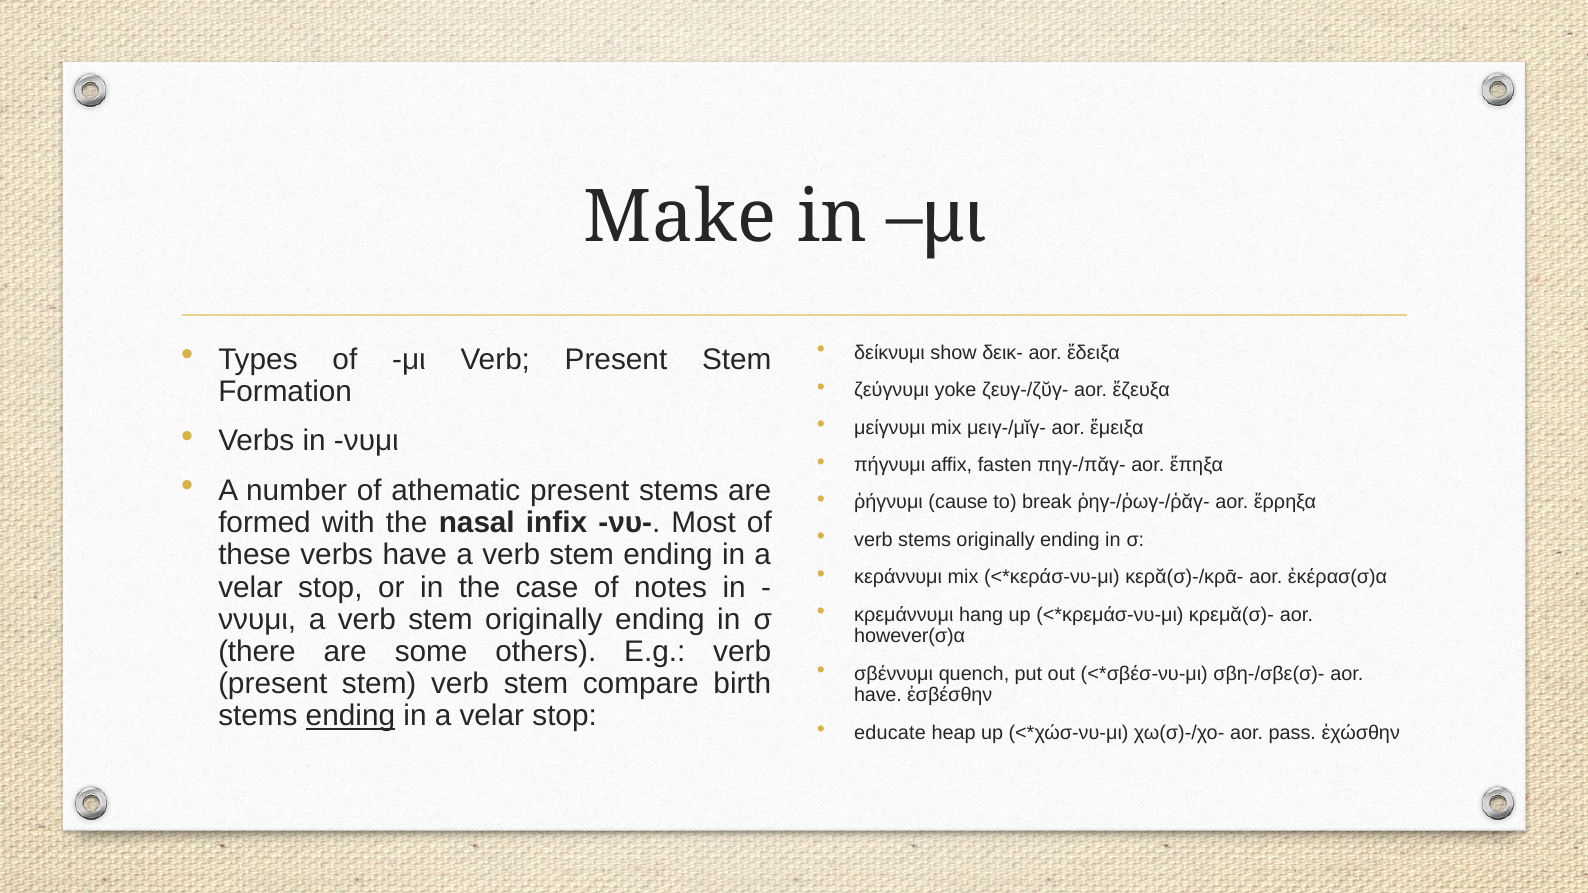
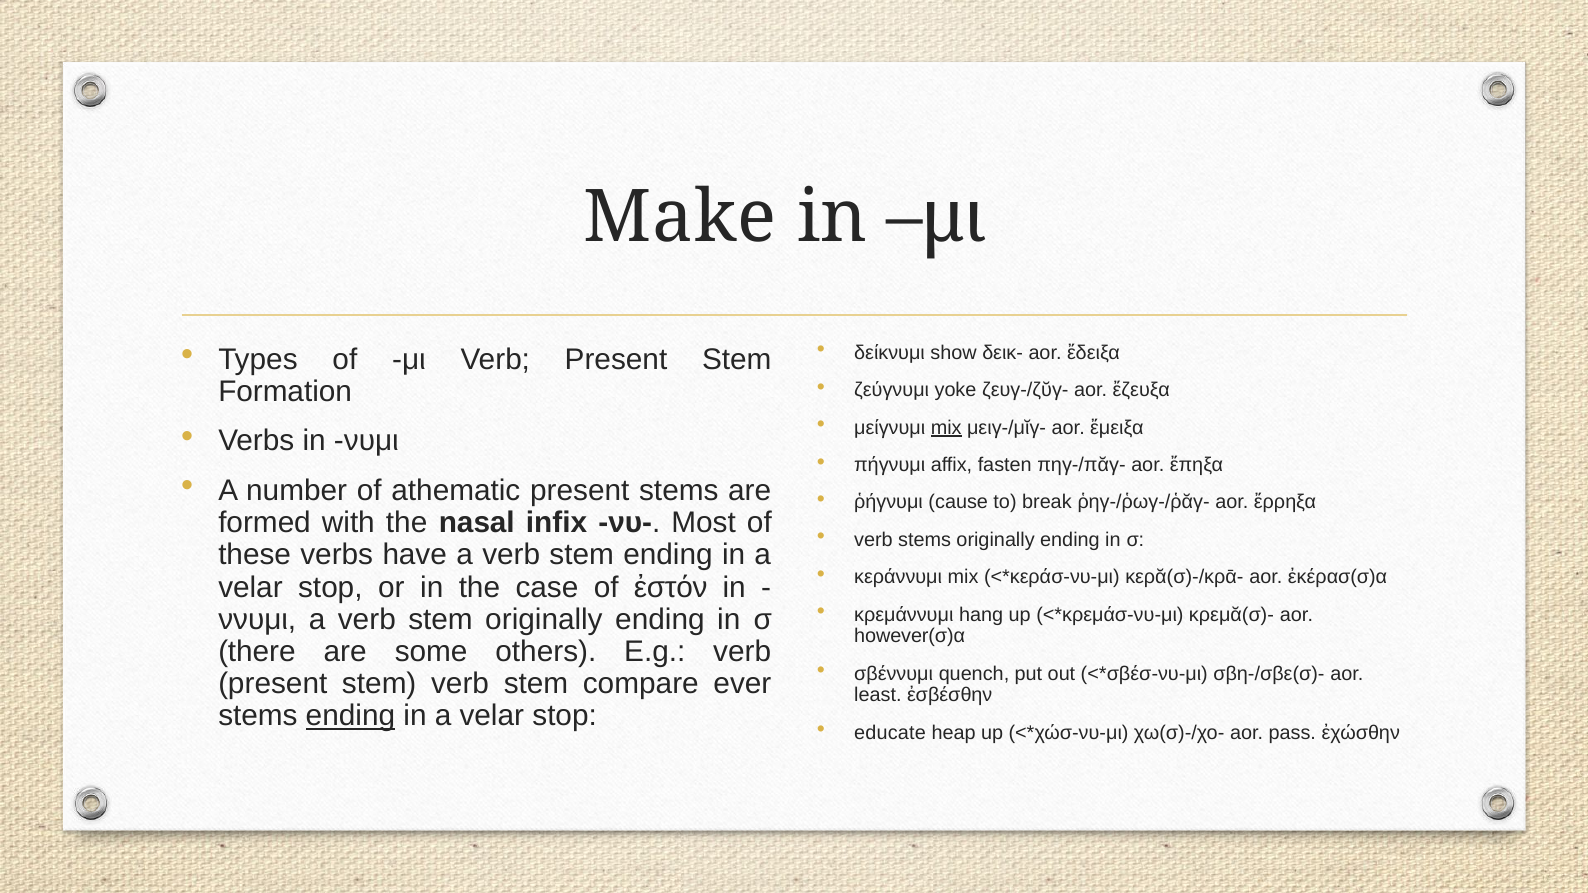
mix underline: none -> present (946, 428)
notes: notes -> ἐστόν (671, 587)
birth: birth -> ever (742, 684)
have: have -> least (878, 695)
